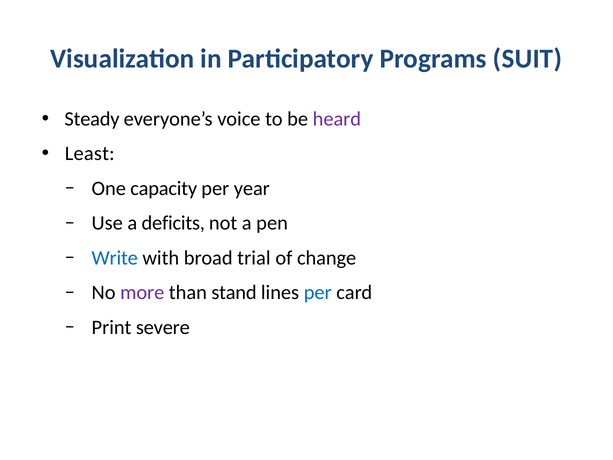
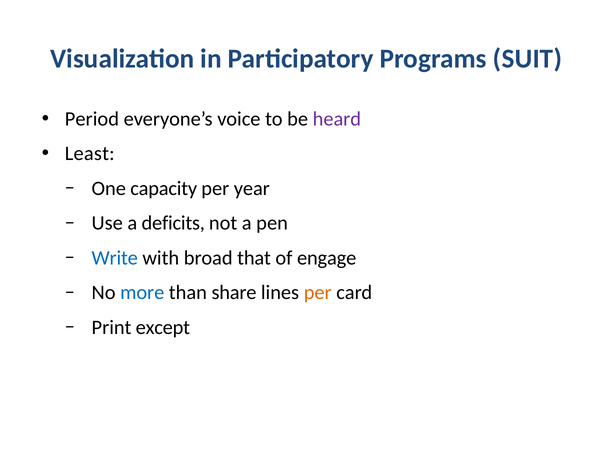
Steady: Steady -> Period (92, 119)
trial: trial -> that (254, 258)
change: change -> engage (327, 258)
more colour: purple -> blue (142, 292)
stand: stand -> share (234, 292)
per colour: blue -> orange (318, 292)
severe: severe -> except (163, 327)
